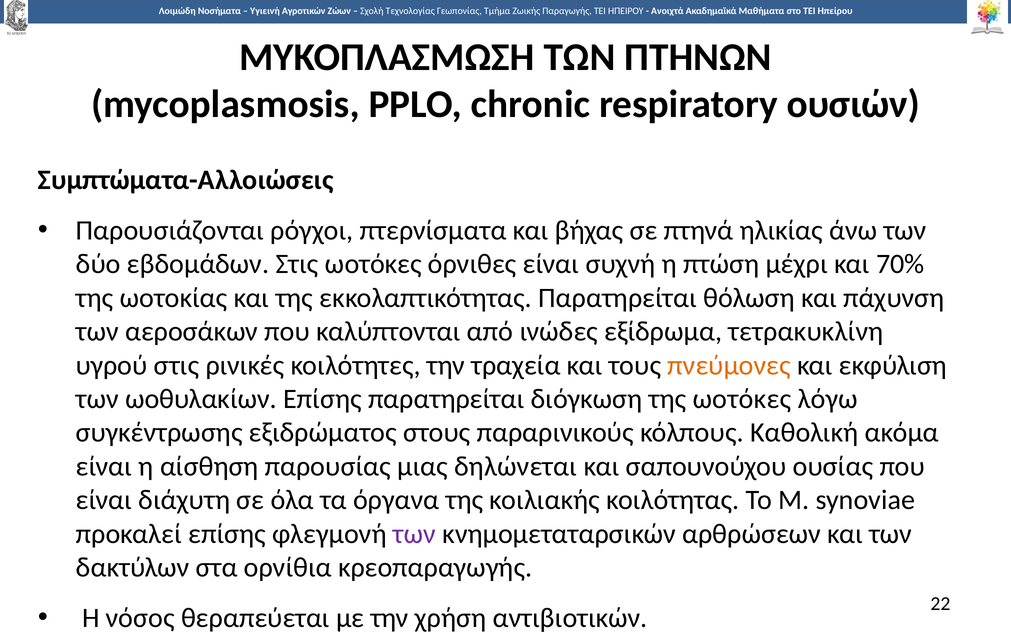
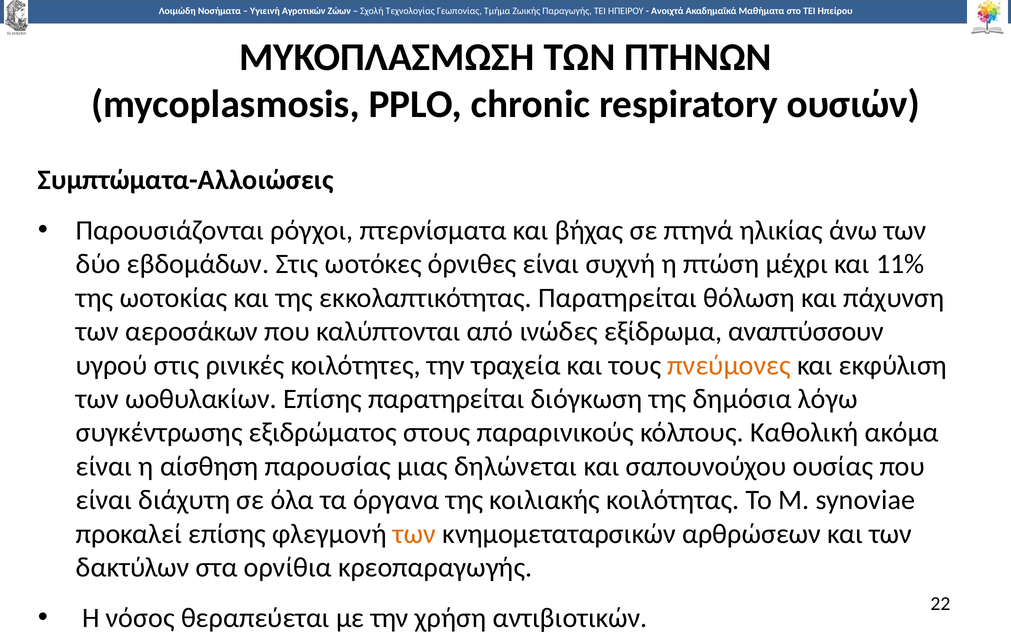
70%: 70% -> 11% (900, 264)
τετρακυκλίνη: τετρακυκλίνη -> αναπτύσσουν (806, 331)
της ωοτόκες: ωοτόκες -> δημόσια (742, 399)
των colour: purple -> orange (414, 534)
